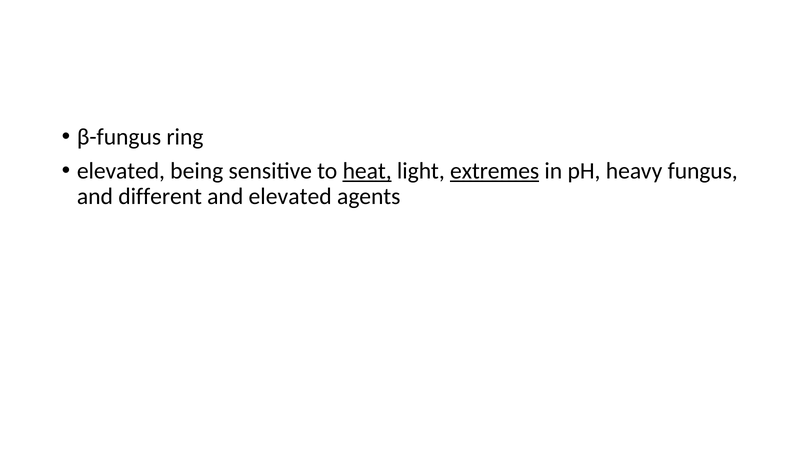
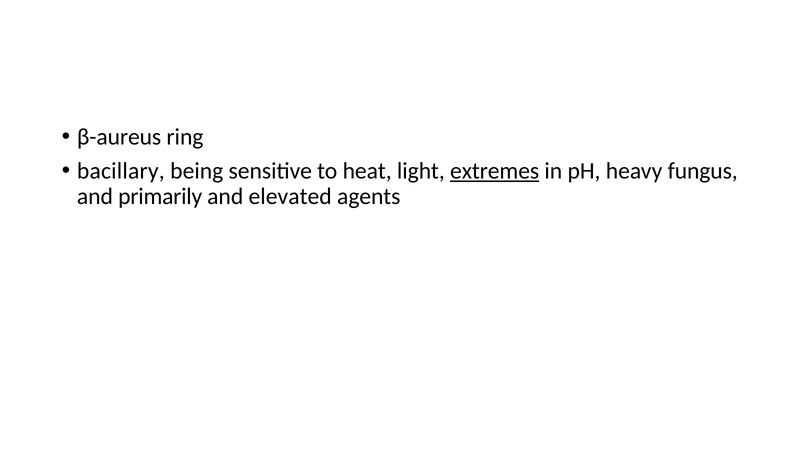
β-fungus: β-fungus -> β-aureus (119, 137)
elevated: elevated -> bacillary (121, 171)
heat underline: present -> none (367, 171)
different: different -> primarily (160, 196)
